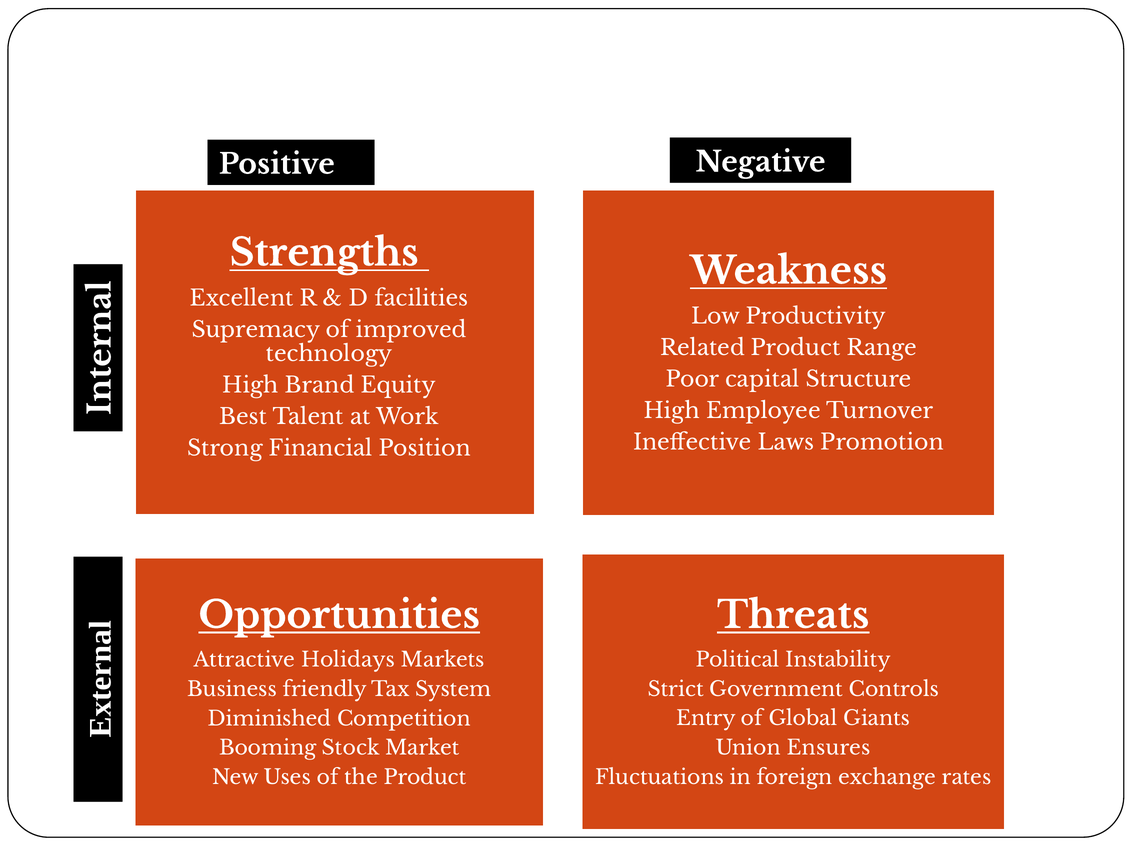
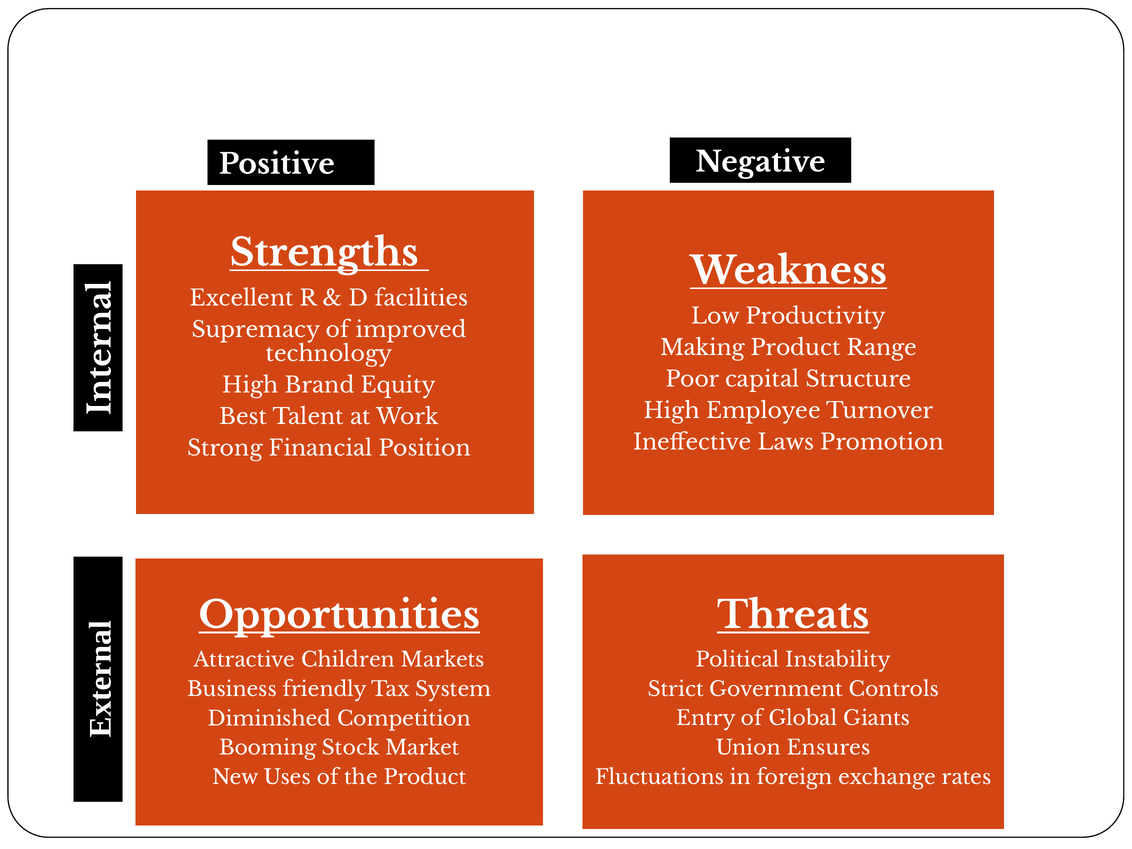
Related: Related -> Making (703, 348)
Holidays: Holidays -> Children (348, 660)
